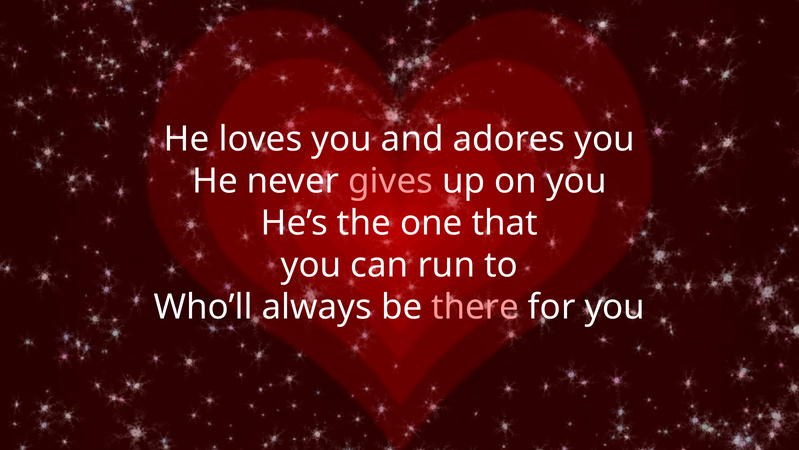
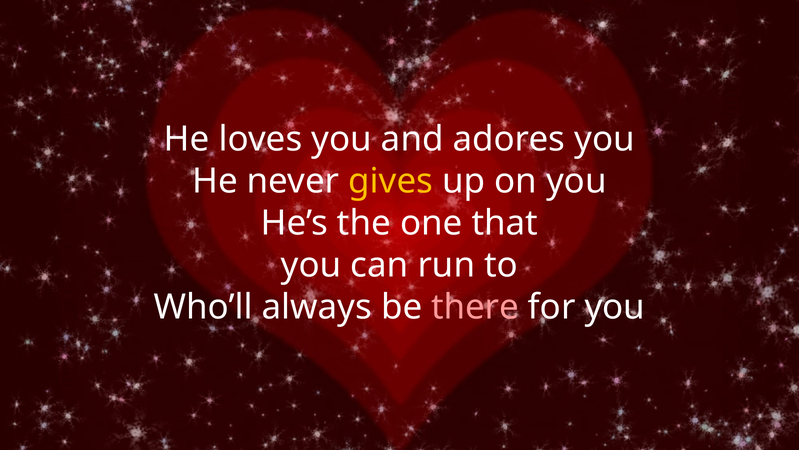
gives colour: pink -> yellow (391, 181)
